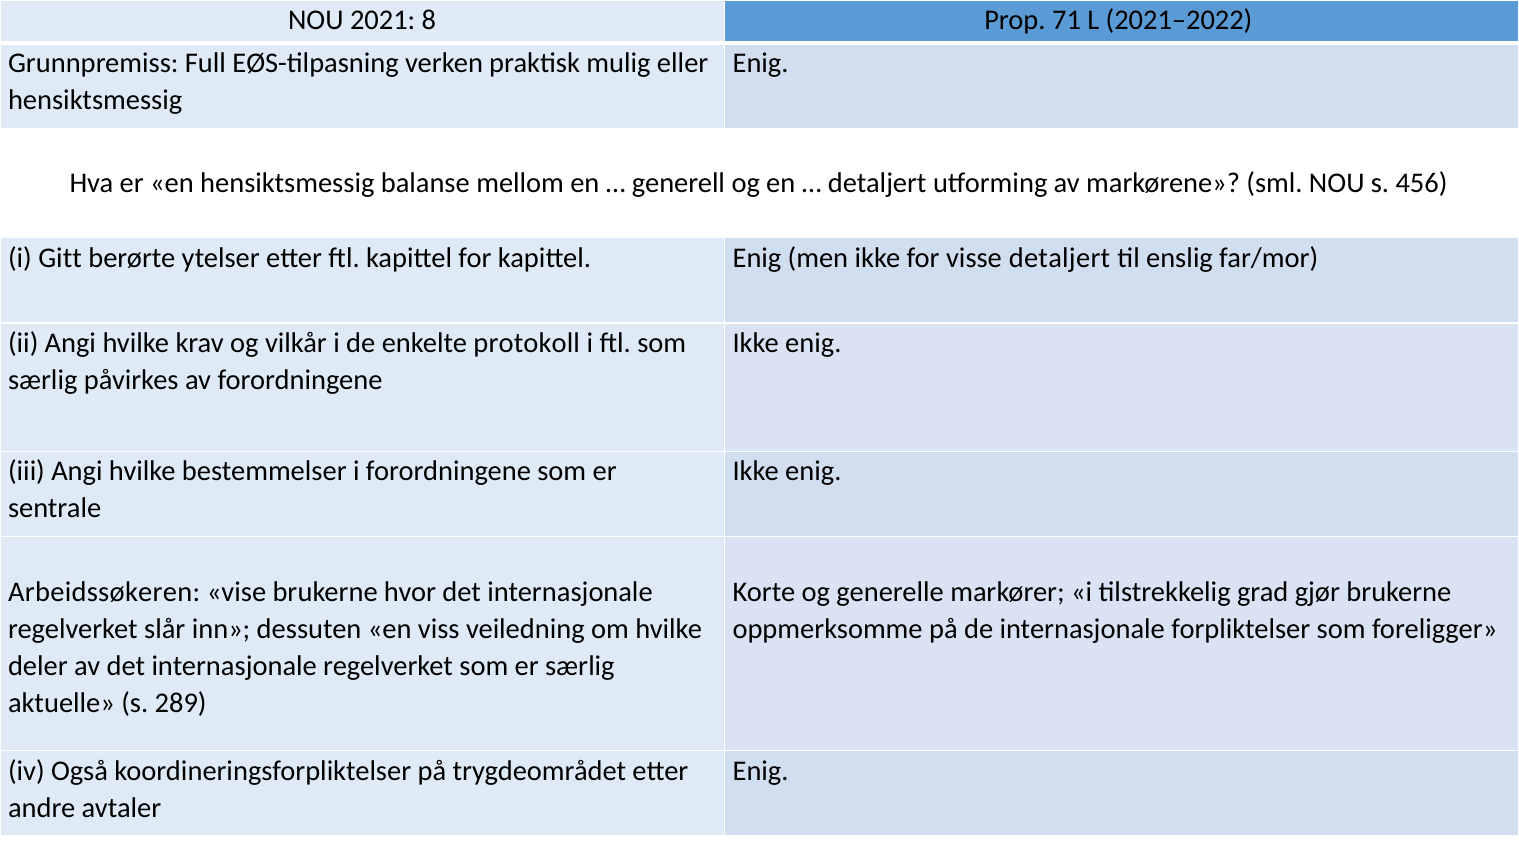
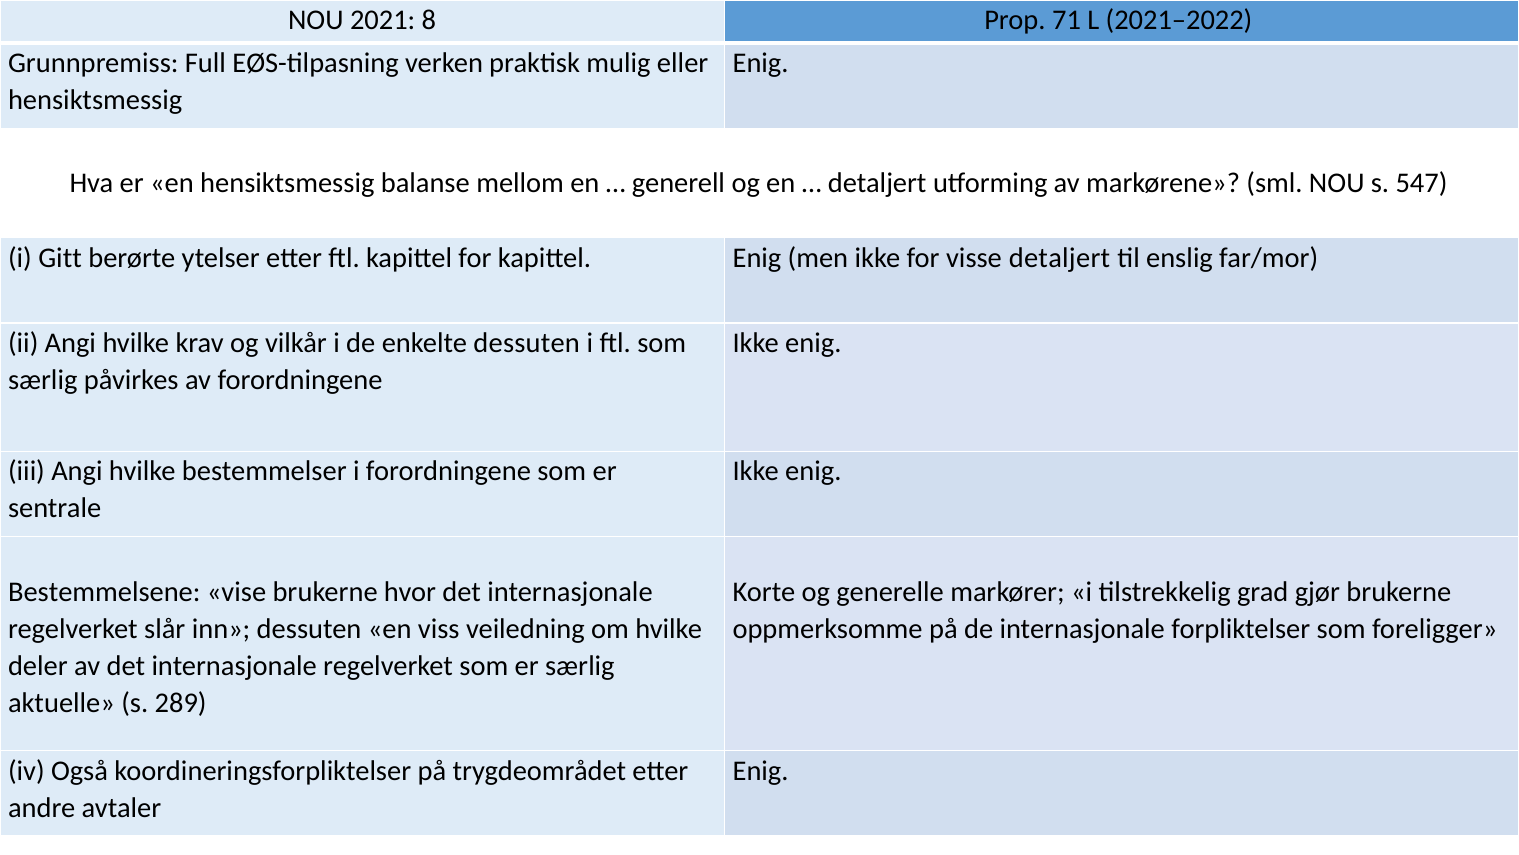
456: 456 -> 547 (1422, 183)
enkelte protokoll: protokoll -> dessuten (527, 343)
Arbeidssøkeren: Arbeidssøkeren -> Bestemmelsene (104, 591)
